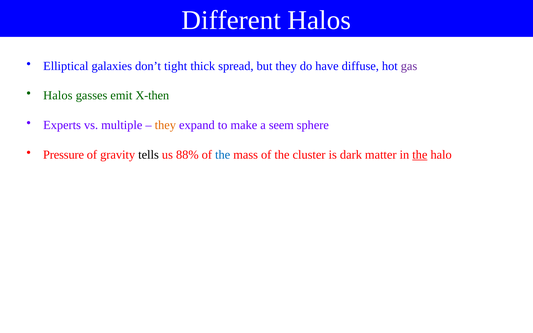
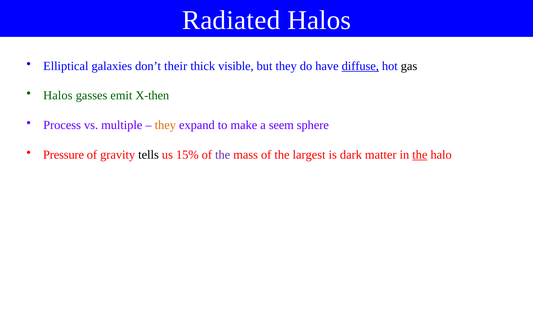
Different: Different -> Radiated (231, 20)
tight: tight -> their (176, 66)
spread: spread -> visible (236, 66)
diffuse underline: none -> present (360, 66)
gas colour: purple -> black (409, 66)
Experts: Experts -> Process (62, 125)
88%: 88% -> 15% (187, 155)
the colour: blue -> purple (223, 155)
cluster: cluster -> largest (309, 155)
